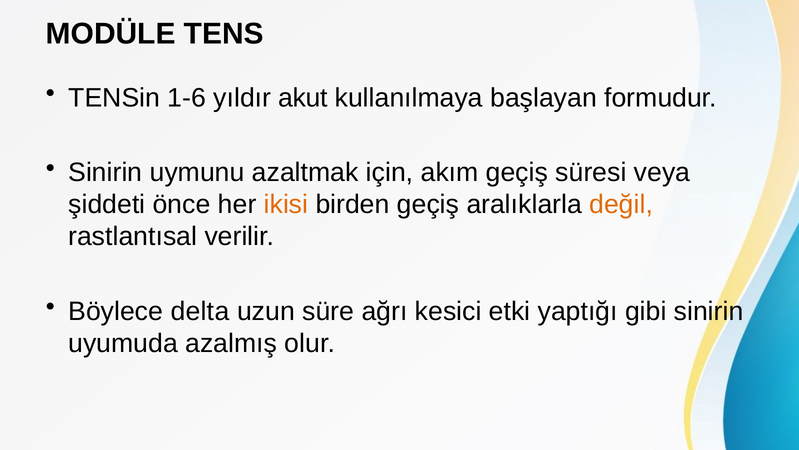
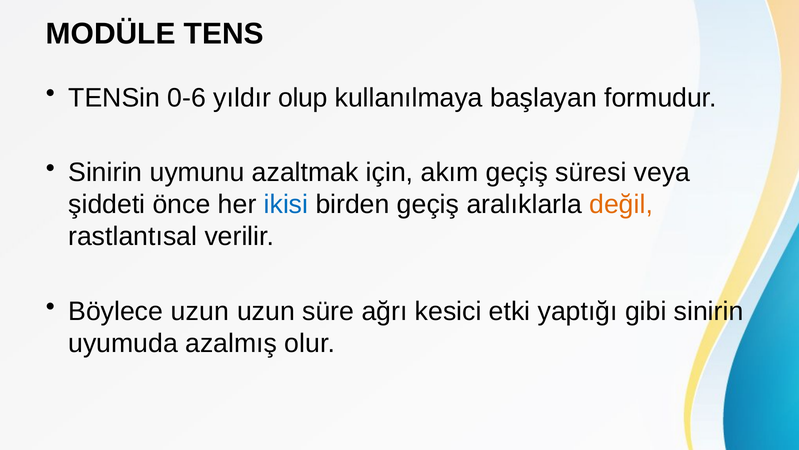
1-6: 1-6 -> 0-6 (187, 98)
akut: akut -> olup (303, 98)
ikisi colour: orange -> blue (286, 204)
Böylece delta: delta -> uzun (200, 311)
